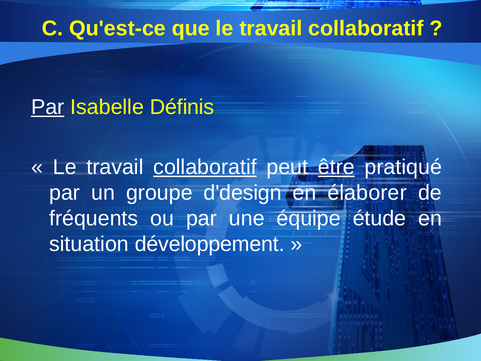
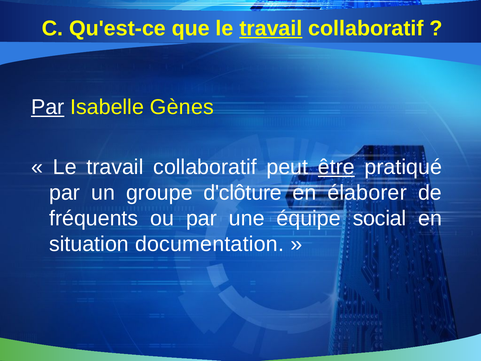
travail underline: none -> present (271, 28)
Définis: Définis -> Gènes (182, 107)
collaboratif underline: present -> none (205, 167)
d'design: d'design -> d'clôture (243, 193)
étude: étude -> social (380, 218)
développement: développement -> documentation (209, 244)
